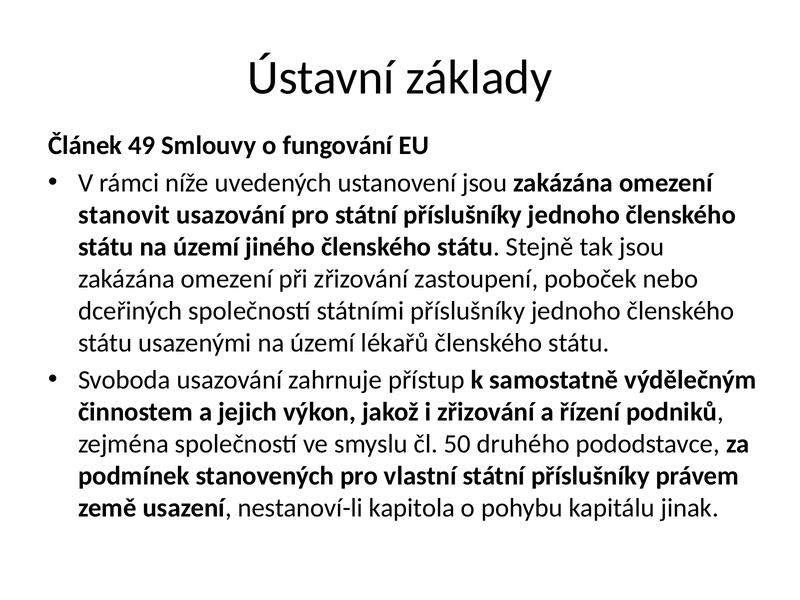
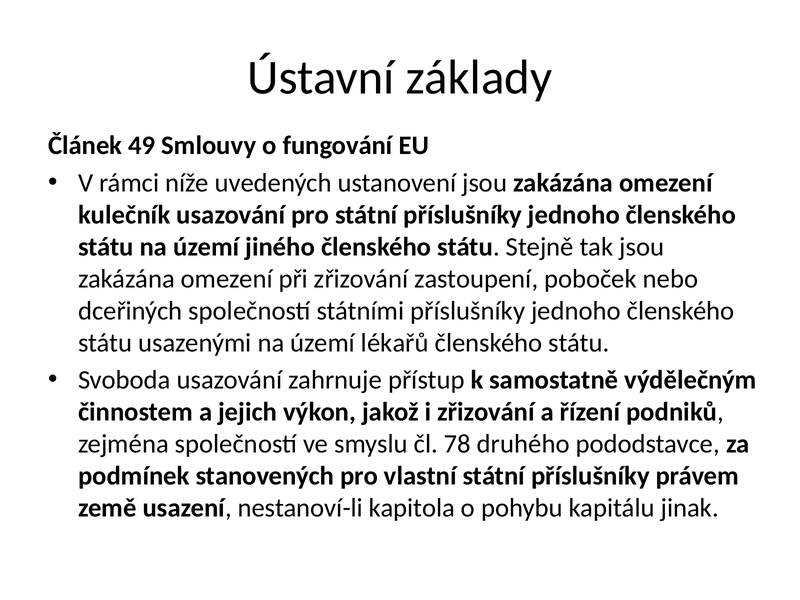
stanovit: stanovit -> kulečník (124, 215)
50: 50 -> 78 (457, 444)
